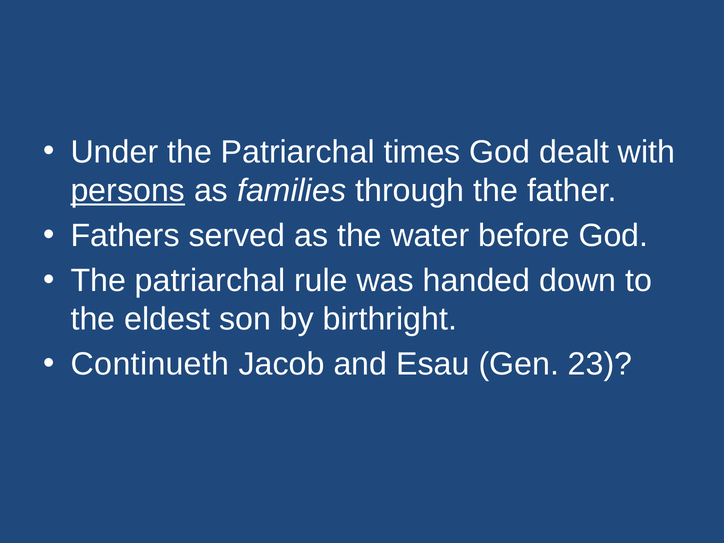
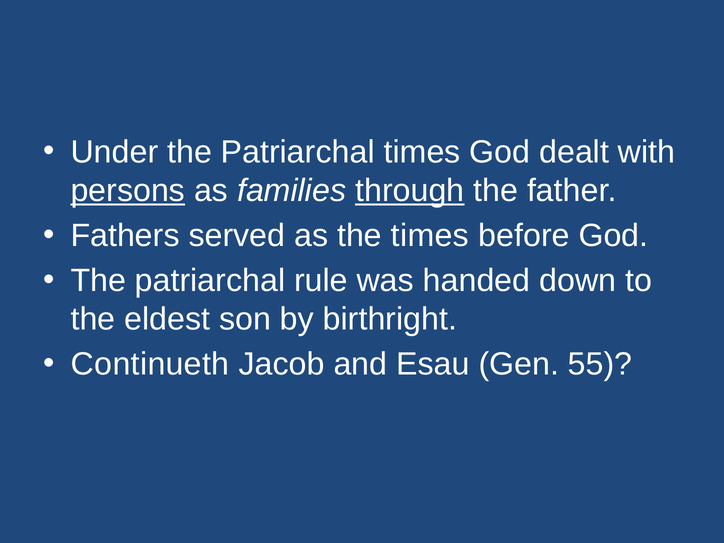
through underline: none -> present (410, 191)
the water: water -> times (430, 236)
23: 23 -> 55 (600, 364)
